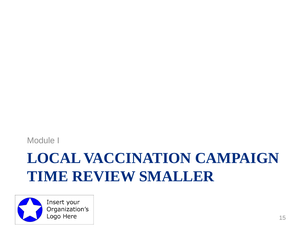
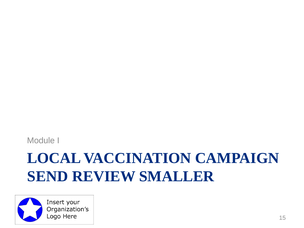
TIME: TIME -> SEND (48, 176)
